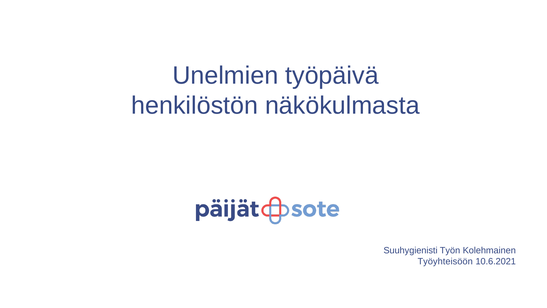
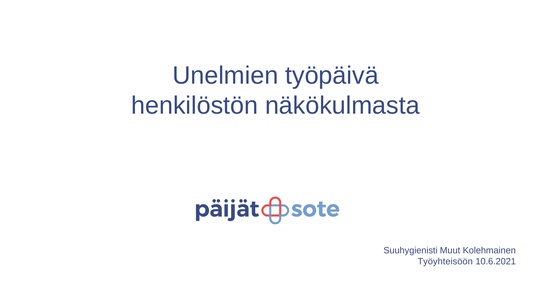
Työn: Työn -> Muut (450, 250)
